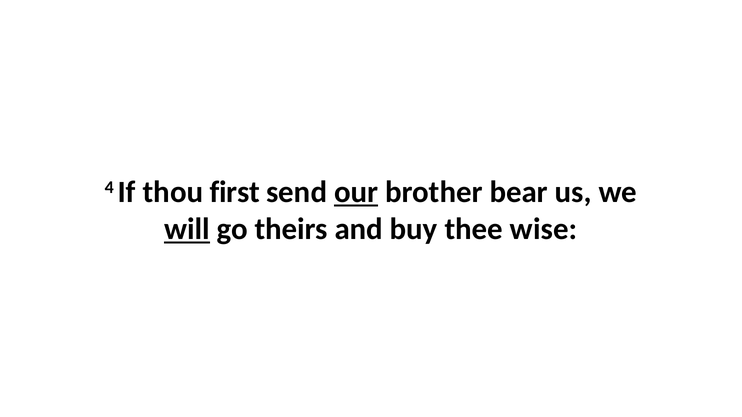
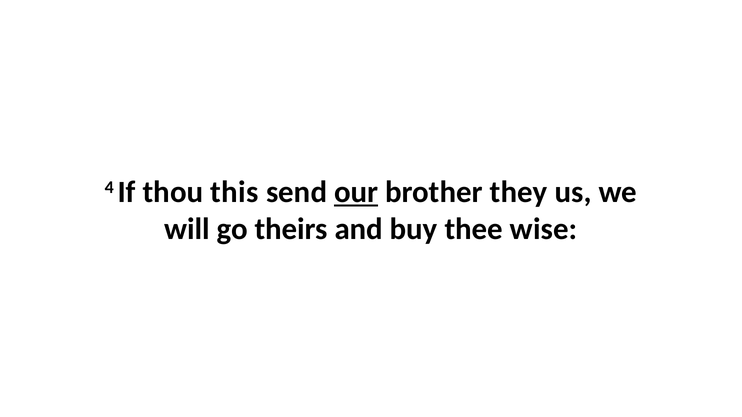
first: first -> this (234, 192)
bear: bear -> they (519, 192)
will underline: present -> none (187, 229)
